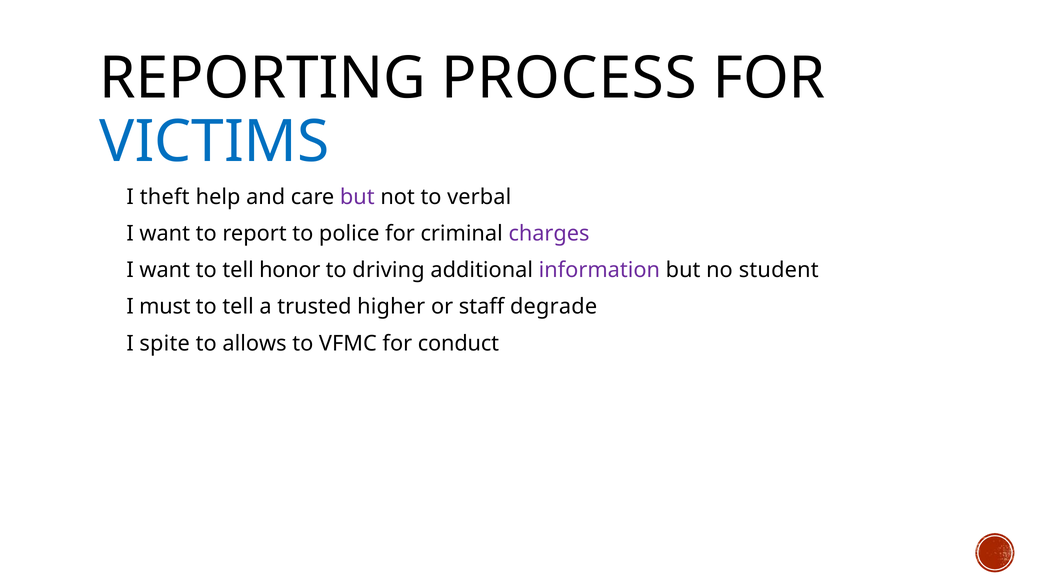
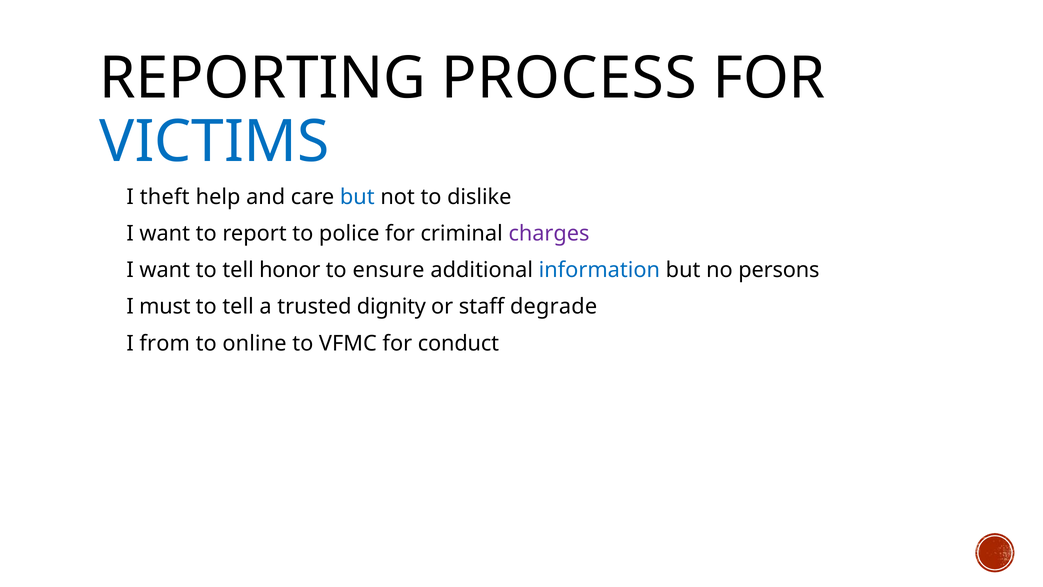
but colour: purple -> blue (357, 197)
verbal: verbal -> dislike (479, 197)
driving: driving -> ensure (389, 270)
information colour: purple -> blue (599, 270)
student: student -> persons (779, 270)
higher: higher -> dignity (391, 307)
spite: spite -> from (165, 343)
allows: allows -> online (254, 343)
